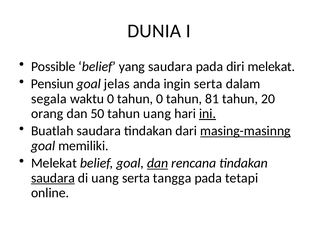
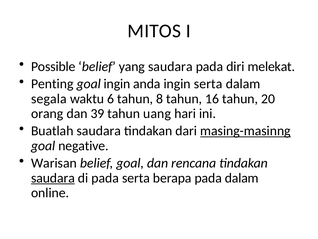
DUNIA: DUNIA -> MITOS (154, 31)
Pensiun: Pensiun -> Penting (52, 84)
goal jelas: jelas -> ingin (117, 84)
waktu 0: 0 -> 6 (111, 99)
tahun 0: 0 -> 8 (160, 99)
81: 81 -> 16 (212, 99)
50: 50 -> 39 (97, 113)
ini underline: present -> none (208, 113)
memiliki: memiliki -> negative (83, 145)
Melekat: Melekat -> Warisan (54, 163)
dan underline: present -> none (158, 163)
di uang: uang -> pada (105, 178)
tangga: tangga -> berapa (172, 178)
pada tetapi: tetapi -> dalam (242, 178)
